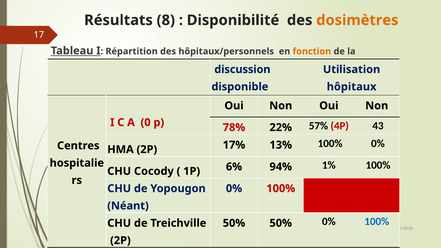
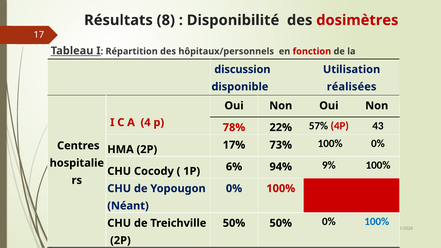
dosimètres colour: orange -> red (357, 20)
fonction colour: orange -> red (312, 51)
hôpitaux: hôpitaux -> réalisées (352, 87)
0: 0 -> 4 (146, 122)
13%: 13% -> 73% (281, 145)
1%: 1% -> 9% (329, 165)
